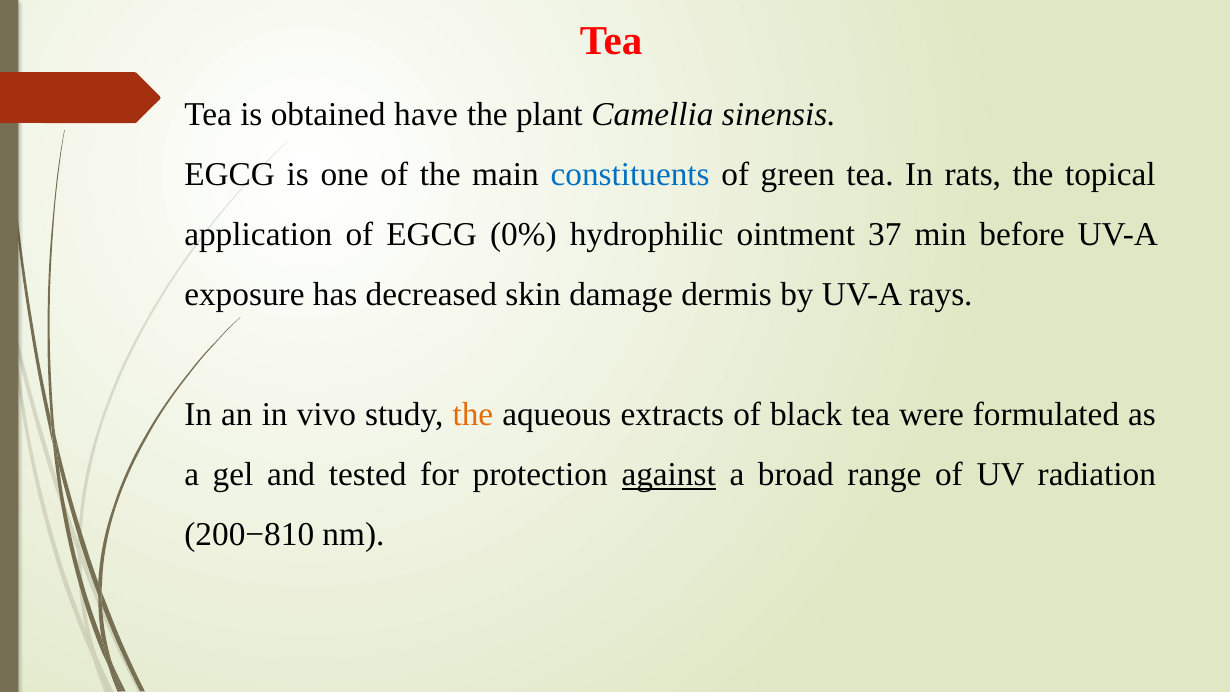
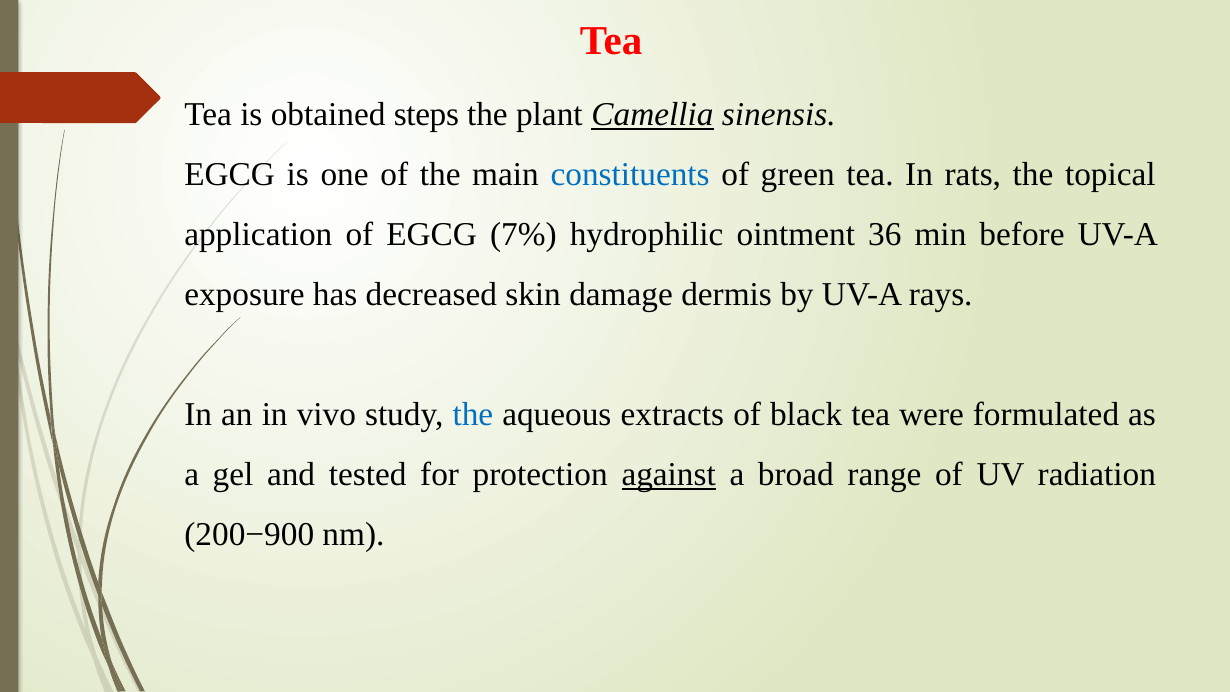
have: have -> steps (426, 115)
Camellia underline: none -> present (653, 115)
0%: 0% -> 7% (523, 234)
37: 37 -> 36 (885, 234)
the colour: orange -> blue (473, 414)
200−810: 200−810 -> 200−900 (249, 534)
